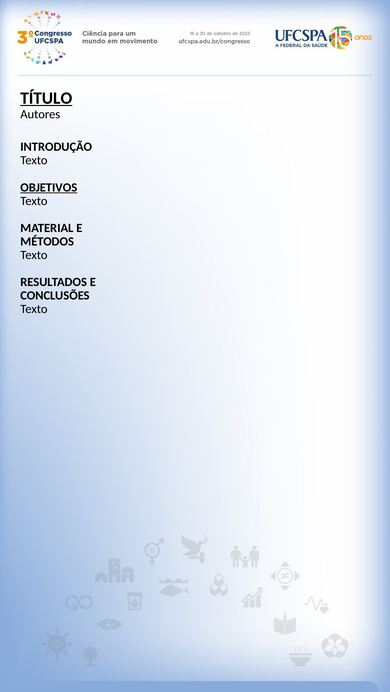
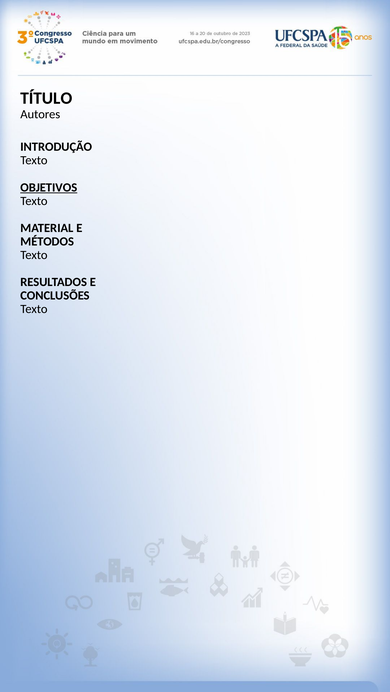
TÍTULO underline: present -> none (46, 98)
